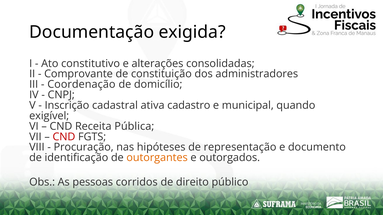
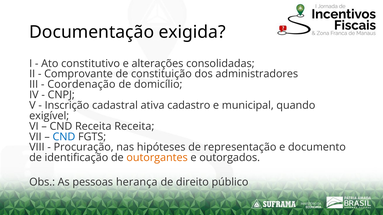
Receita Pública: Pública -> Receita (134, 127)
CND colour: red -> blue (64, 137)
corridos: corridos -> herança (137, 183)
